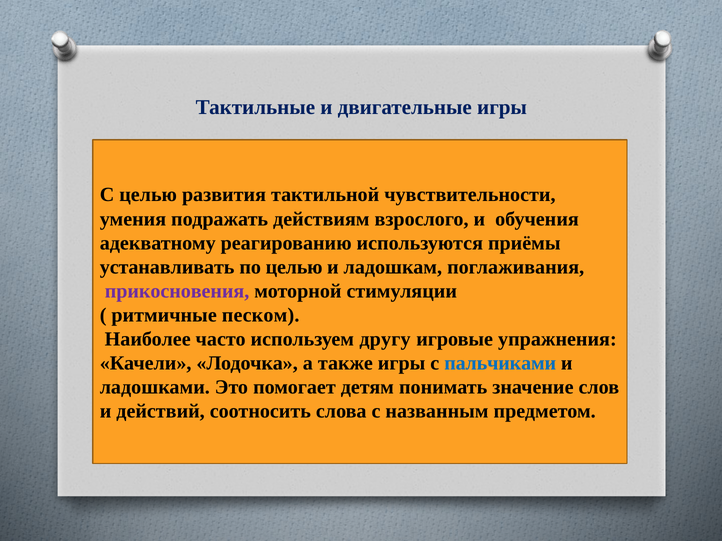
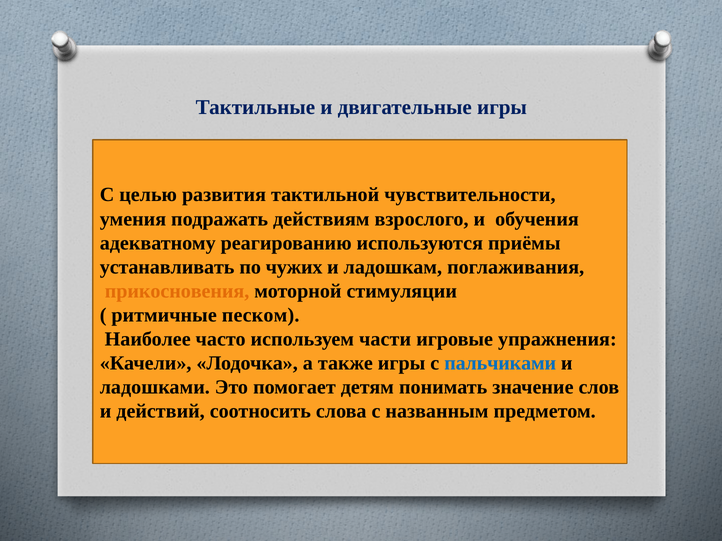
по целью: целью -> чужих (294, 267)
прикосновения colour: purple -> orange (177, 291)
другу: другу -> части (385, 340)
